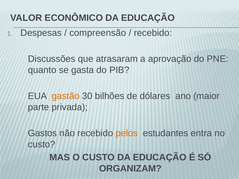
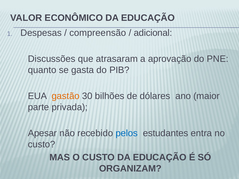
recebido: recebido -> adicional (153, 33)
Gastos: Gastos -> Apesar (42, 133)
pelos colour: orange -> blue (127, 133)
